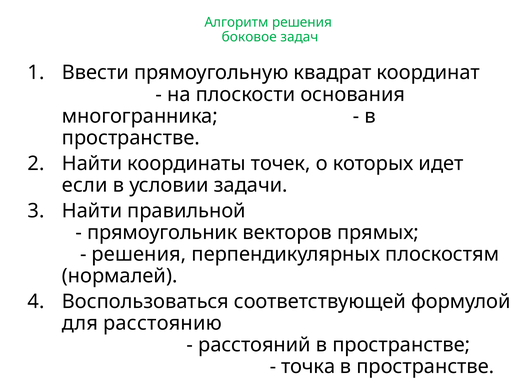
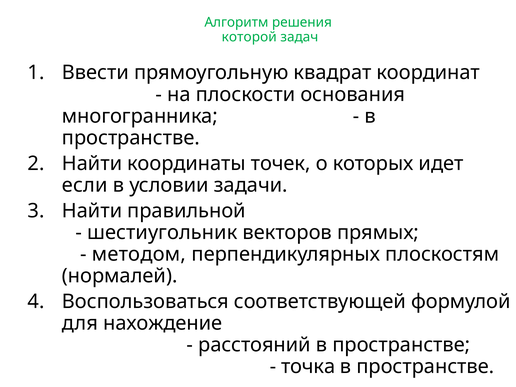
боковое: боковое -> которой (249, 37)
прямоугольник: прямоугольник -> шестиугольник (162, 232)
решения: решения -> методом (139, 254)
расстоянию: расстоянию -> нахождение (163, 323)
